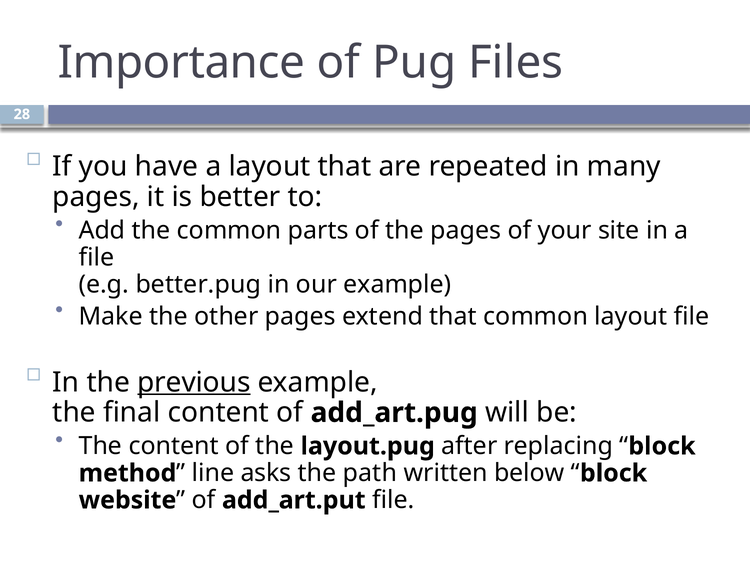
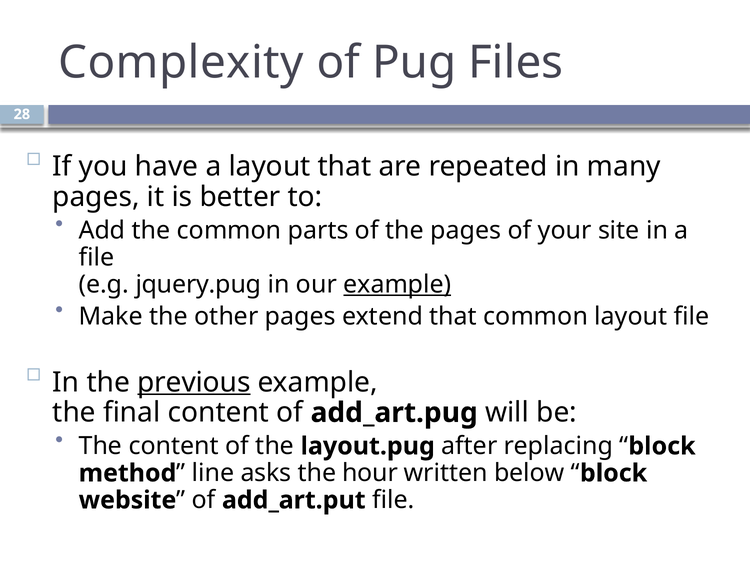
Importance: Importance -> Complexity (181, 63)
better.pug: better.pug -> jquery.pug (198, 284)
example underline: none -> present (397, 284)
path: path -> hour (370, 473)
